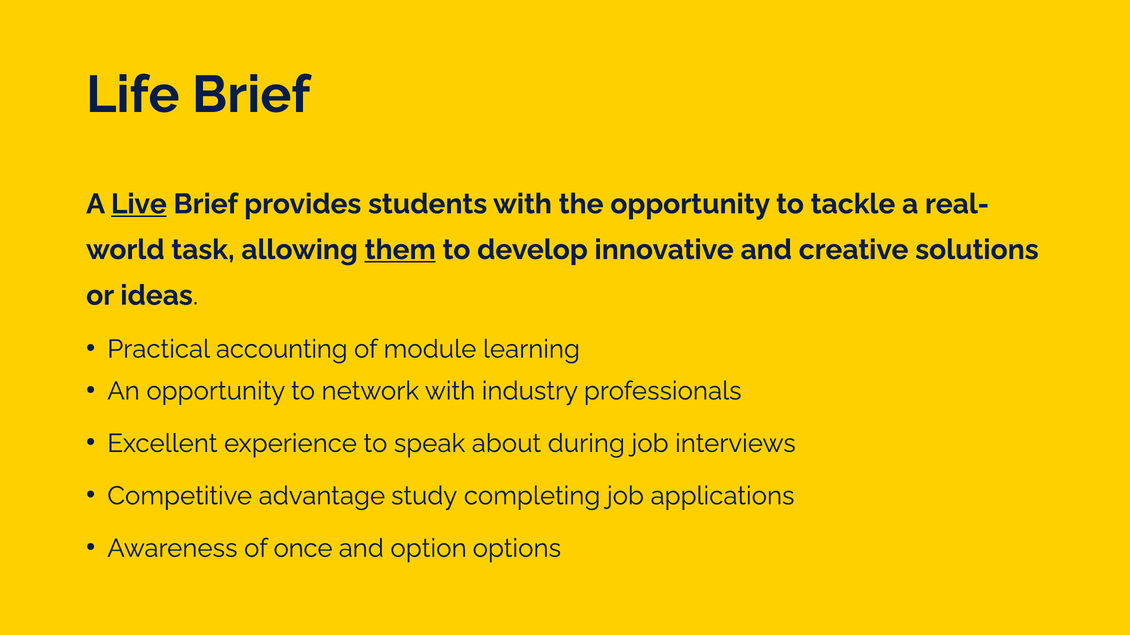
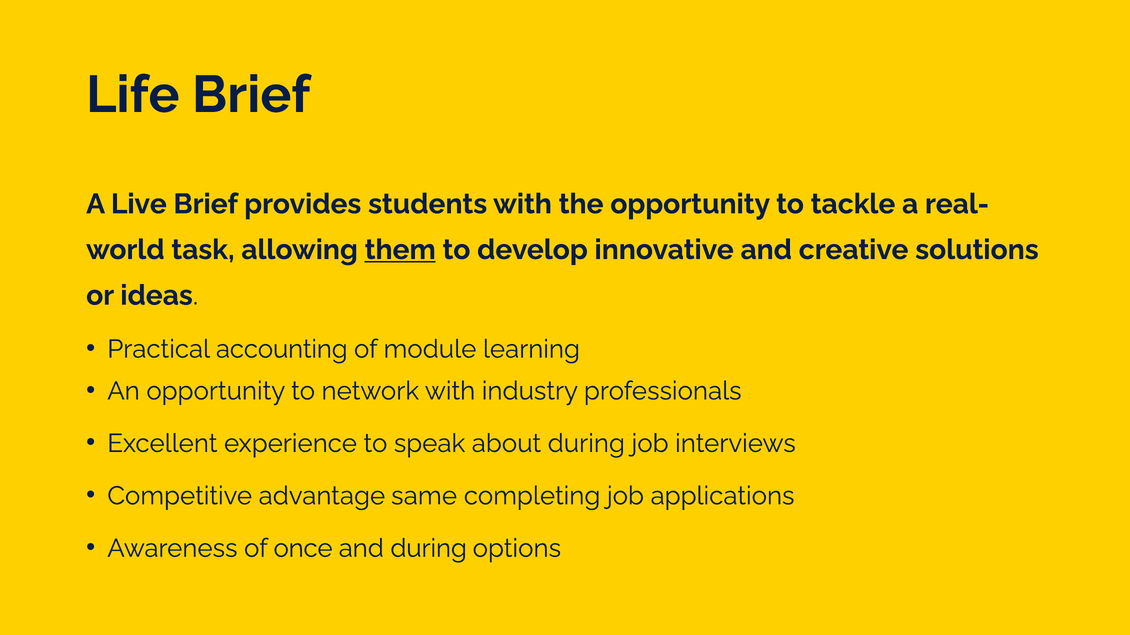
Live underline: present -> none (139, 204)
study: study -> same (424, 496)
and option: option -> during (429, 549)
